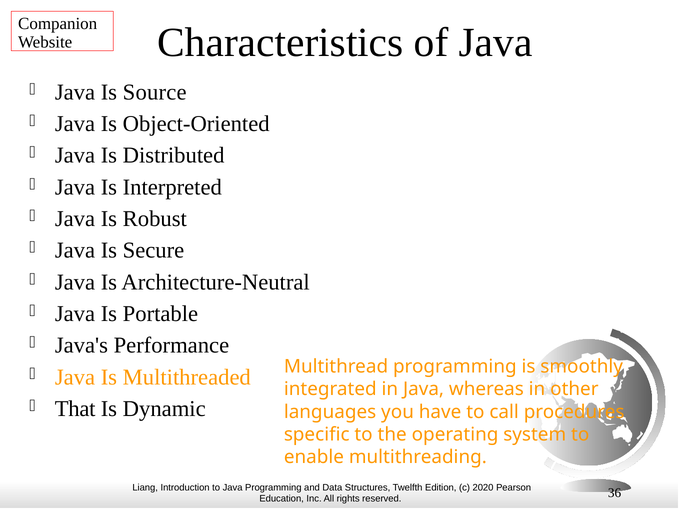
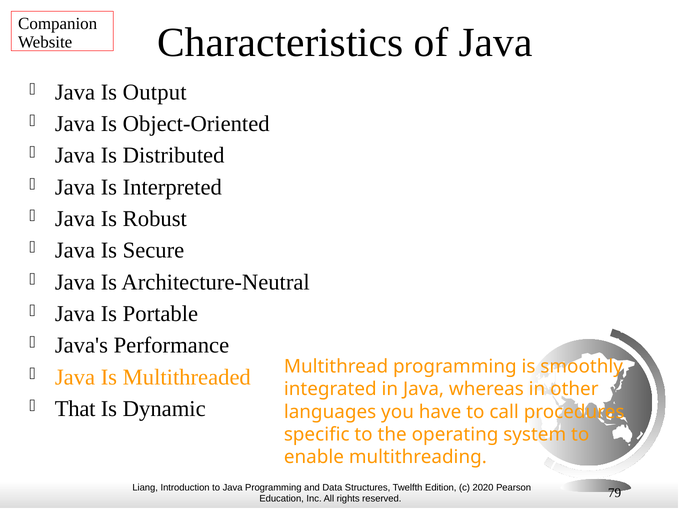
Source: Source -> Output (155, 92)
36: 36 -> 79 (615, 493)
